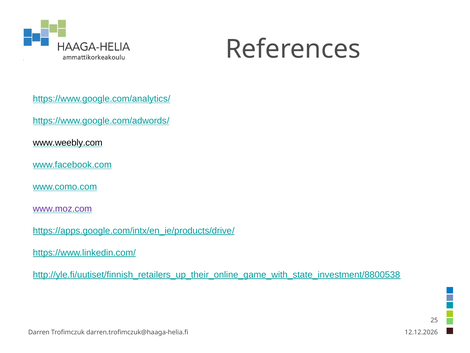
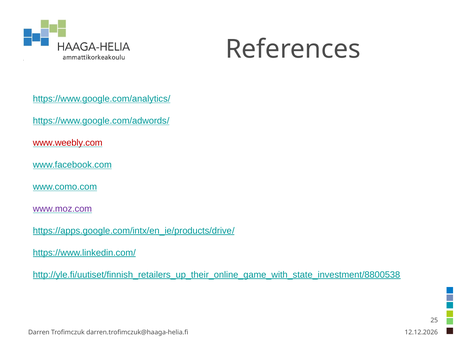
www.weebly.com colour: black -> red (68, 143)
